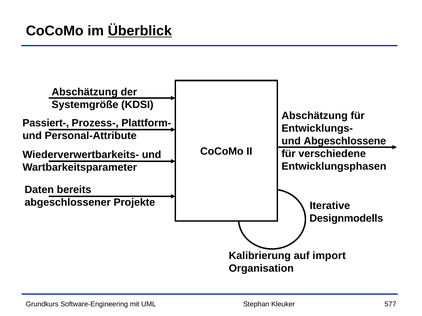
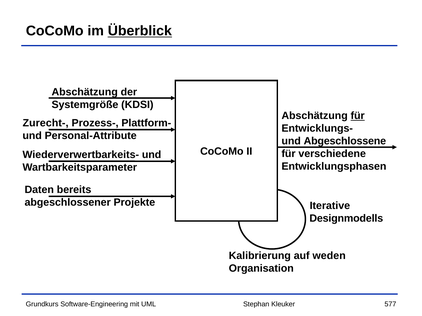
für underline: none -> present (358, 116)
Passiert-: Passiert- -> Zurecht- (46, 123)
import: import -> weden (329, 256)
